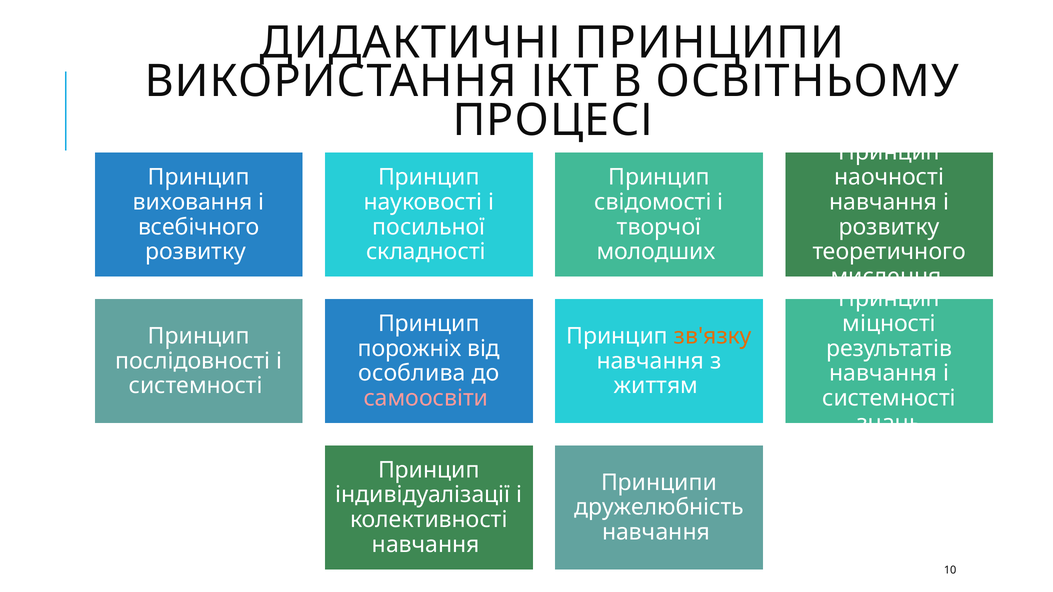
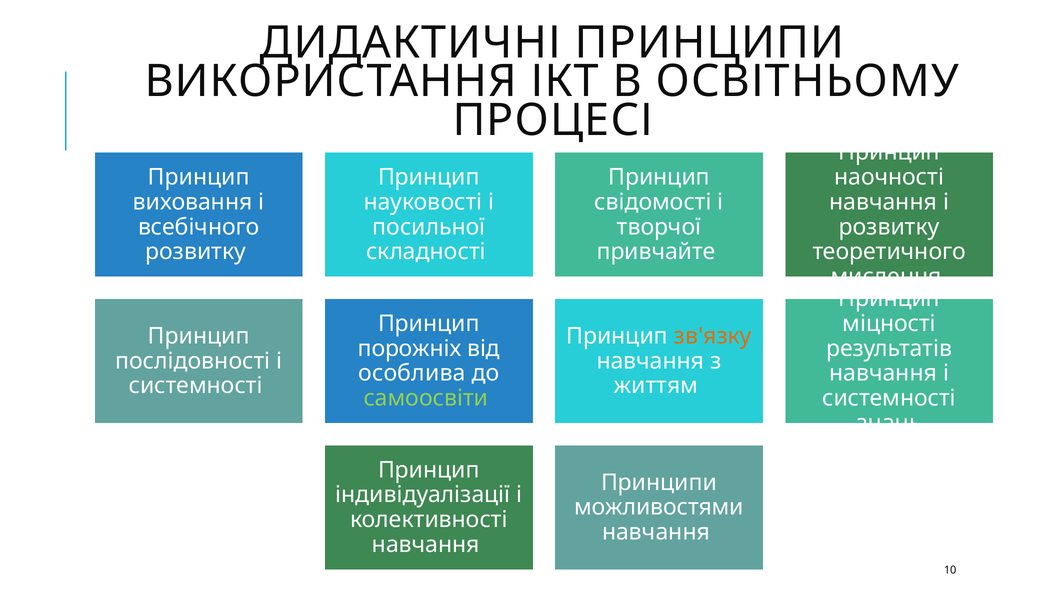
молодших: молодших -> привчайте (656, 252)
самоосвіти colour: pink -> light green (426, 398)
дружелюбність: дружелюбність -> можливостями (659, 508)
